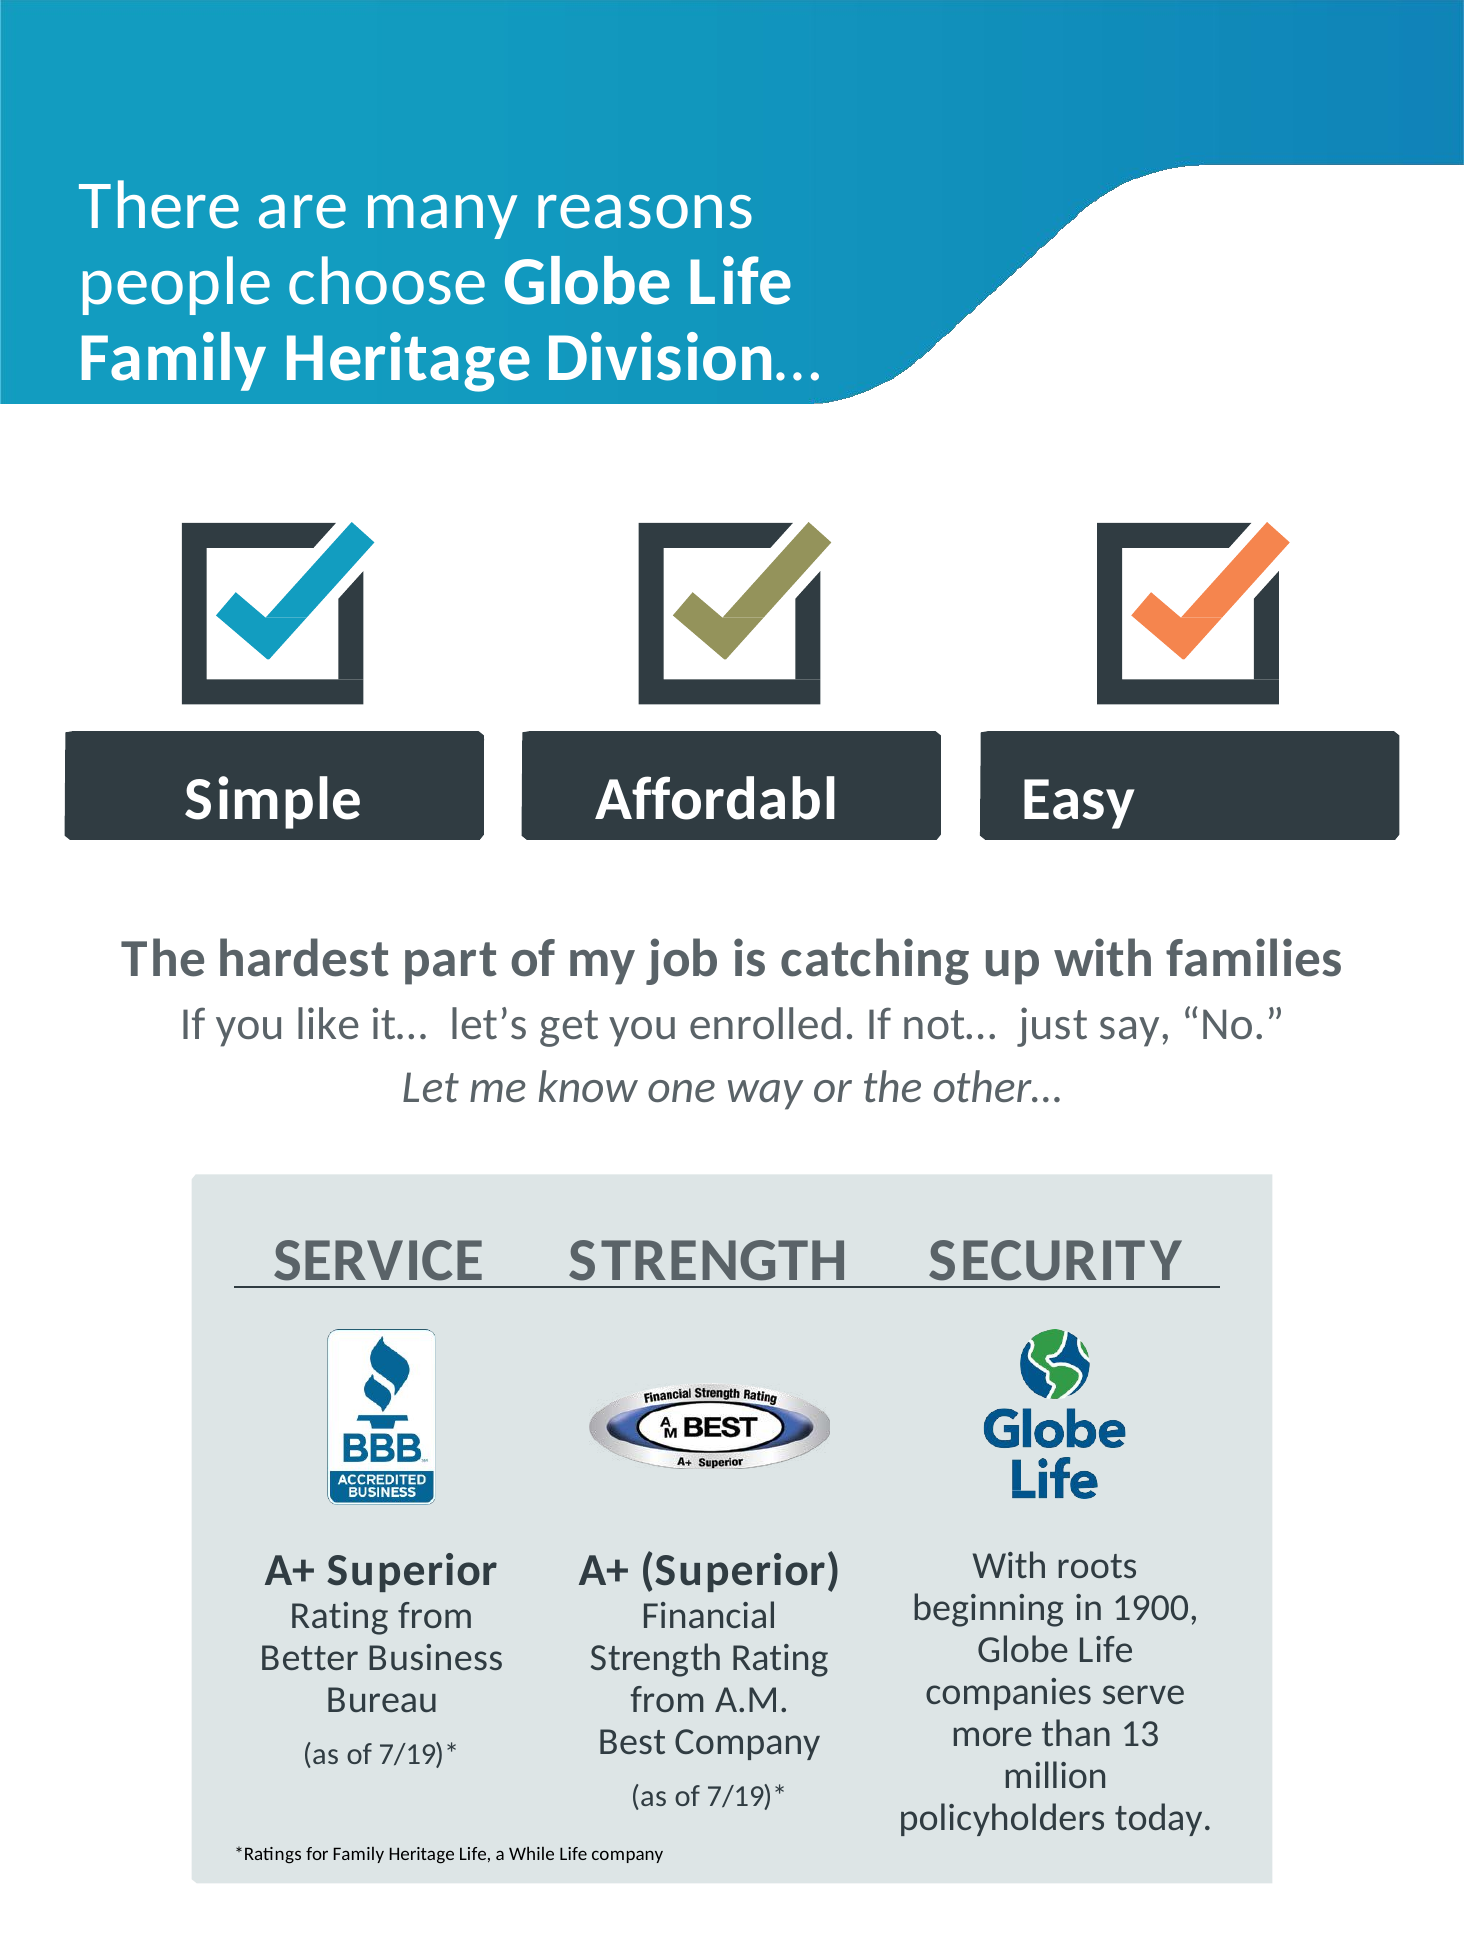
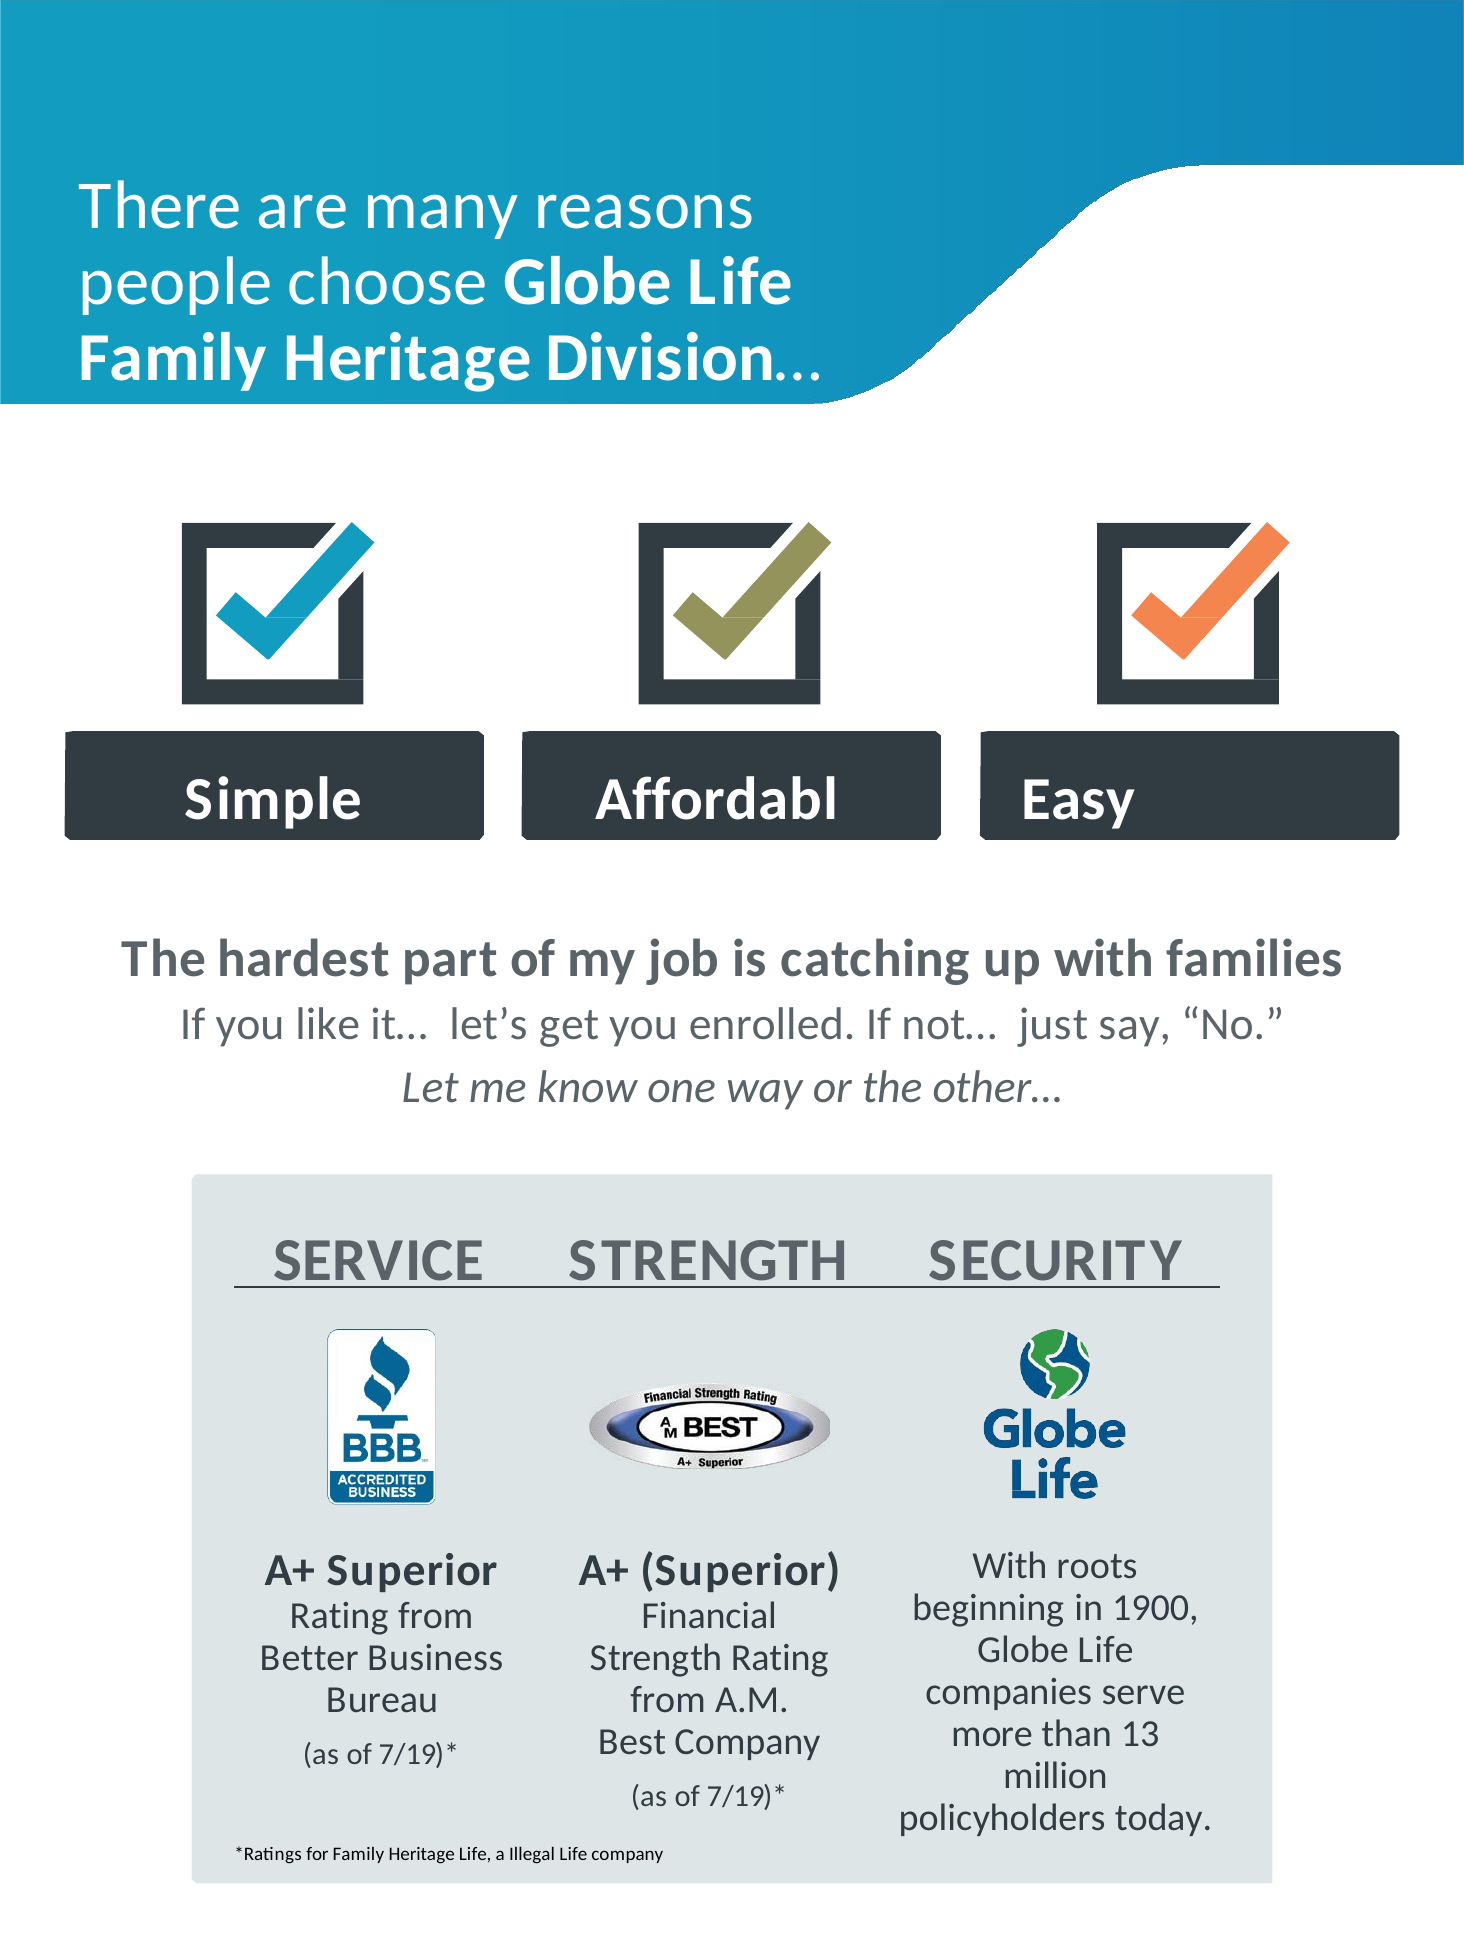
While: While -> Illegal (532, 1854)
